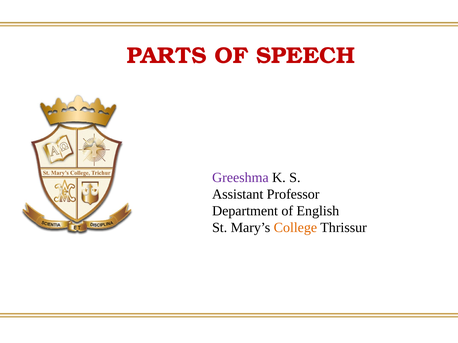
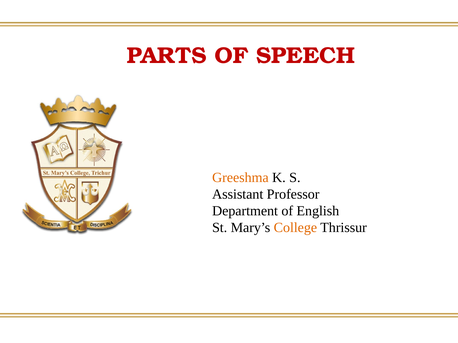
Greeshma colour: purple -> orange (240, 178)
